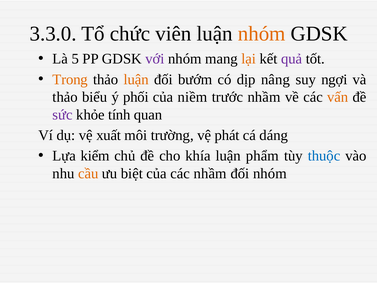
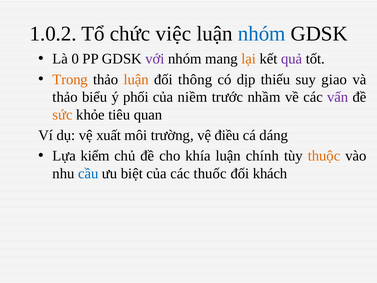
3.3.0: 3.3.0 -> 1.0.2 (53, 34)
viên: viên -> việc (173, 34)
nhóm colour: orange -> blue (262, 34)
5: 5 -> 0 (75, 59)
bướm: bướm -> thông (195, 79)
nâng: nâng -> thiếu (276, 79)
ngợi: ngợi -> giao (334, 79)
vấn colour: orange -> purple (338, 97)
sức colour: purple -> orange (63, 115)
tính: tính -> tiêu (119, 115)
phát: phát -> điều (227, 135)
phẩm: phẩm -> chính (262, 156)
thuộc colour: blue -> orange (324, 156)
cầu colour: orange -> blue (88, 173)
các nhầm: nhầm -> thuốc (210, 173)
đối nhóm: nhóm -> khách (270, 173)
